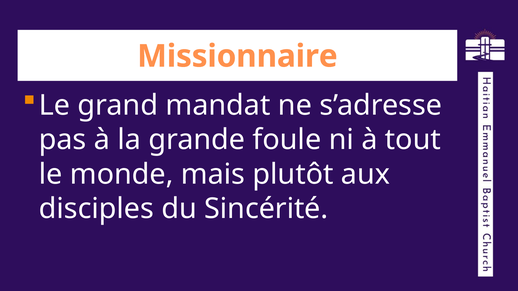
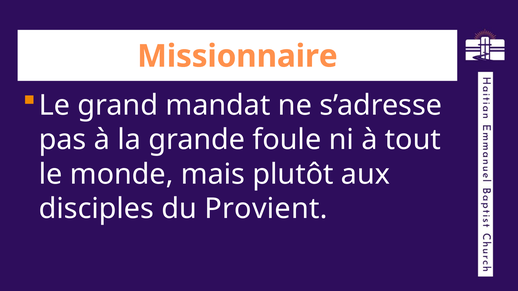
Sincérité: Sincérité -> Provient (266, 209)
